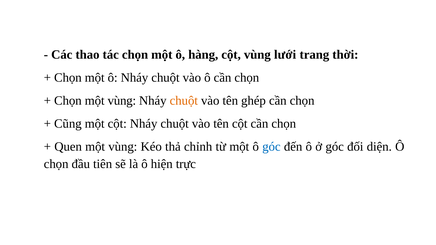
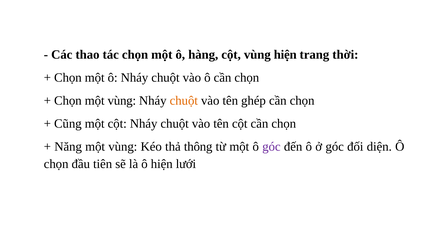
vùng lưới: lưới -> hiện (285, 55)
Quen: Quen -> Năng (68, 147)
chỉnh: chỉnh -> thông (198, 147)
góc colour: blue -> purple (271, 147)
trực: trực -> lưới (186, 164)
